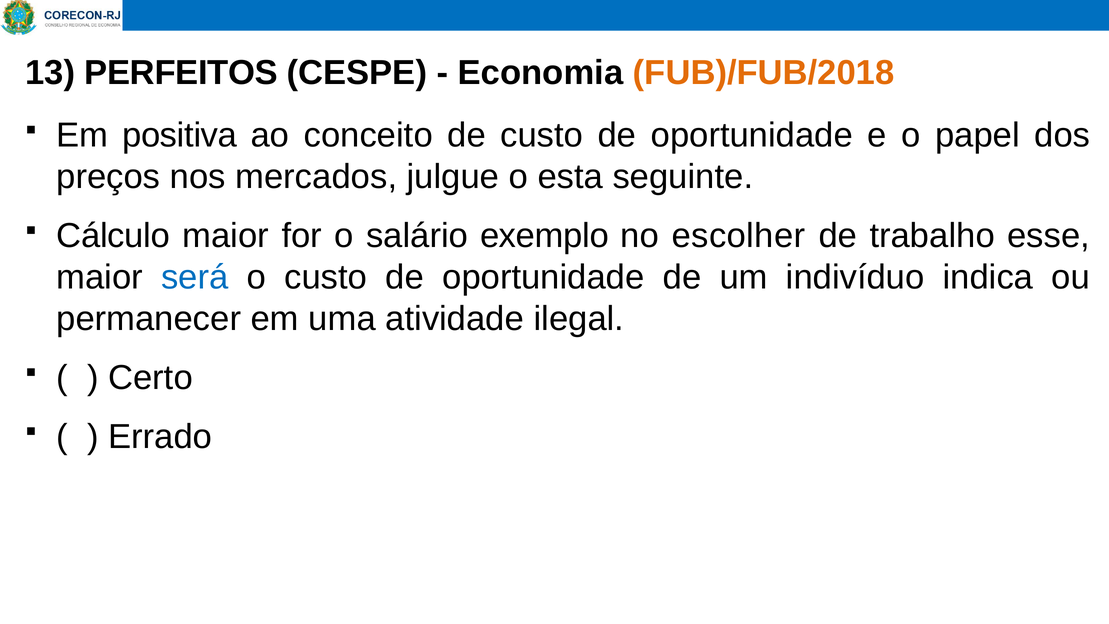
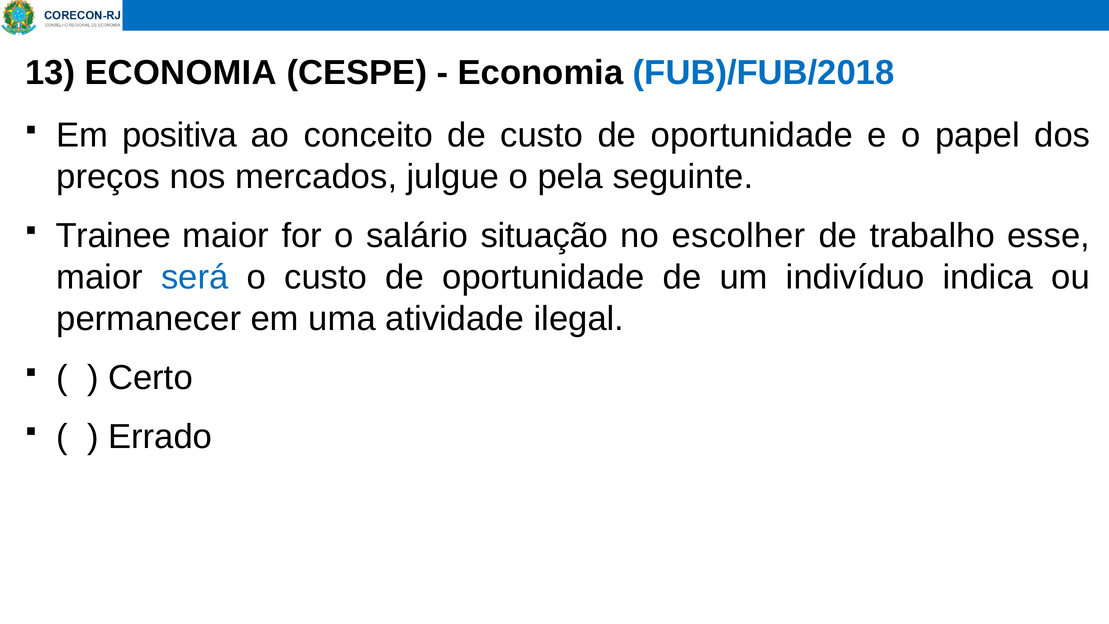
13 PERFEITOS: PERFEITOS -> ECONOMIA (181, 73)
FUB)/FUB/2018 colour: orange -> blue (764, 73)
esta: esta -> pela (570, 177)
Cálculo: Cálculo -> Trainee (113, 236)
exemplo: exemplo -> situação (544, 236)
